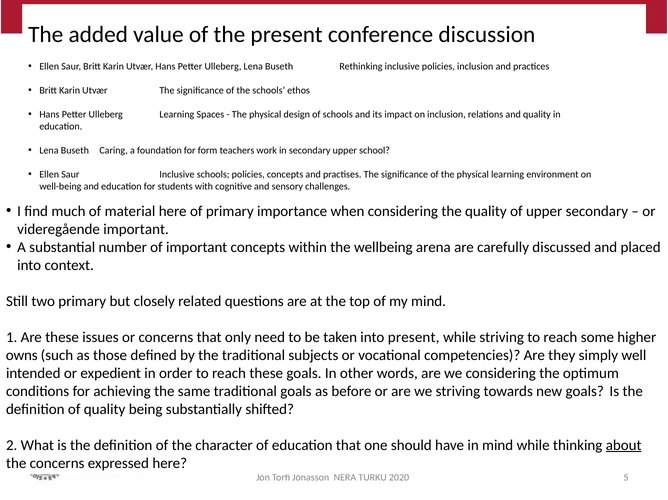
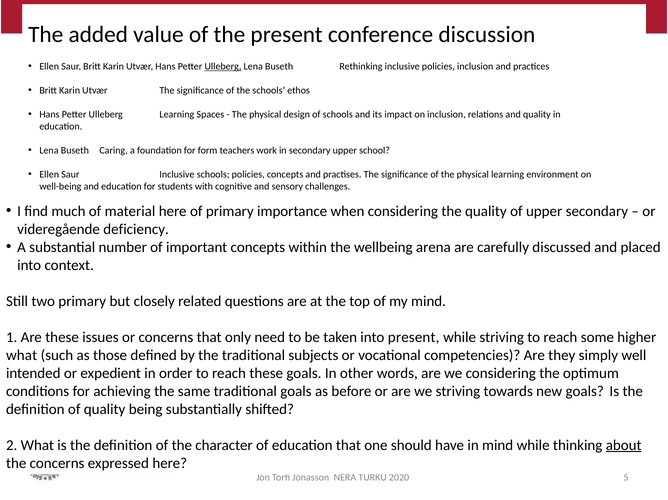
Ulleberg underline: none -> present (223, 66)
videregående important: important -> deficiency (136, 229)
owns: owns -> what (22, 355)
